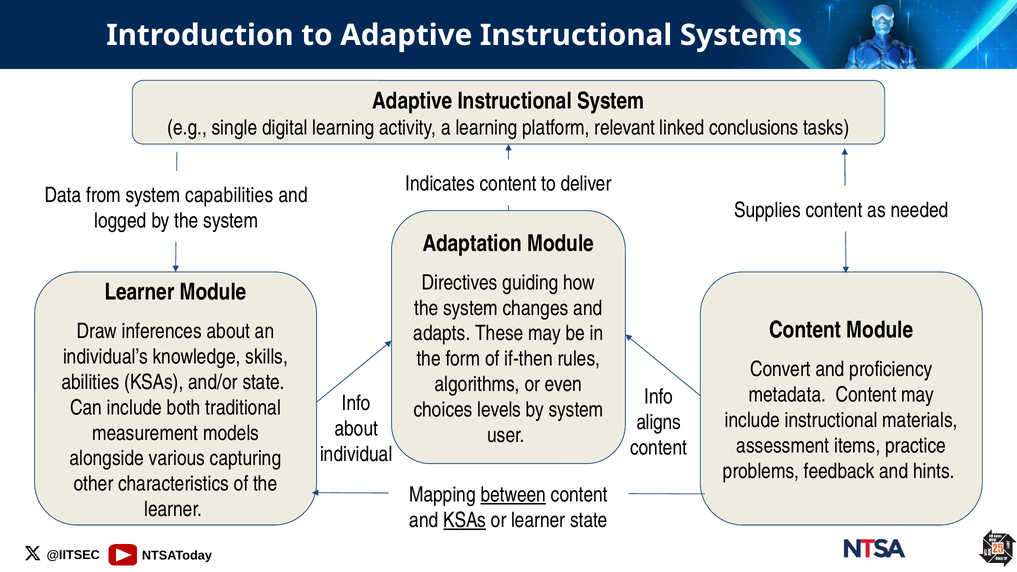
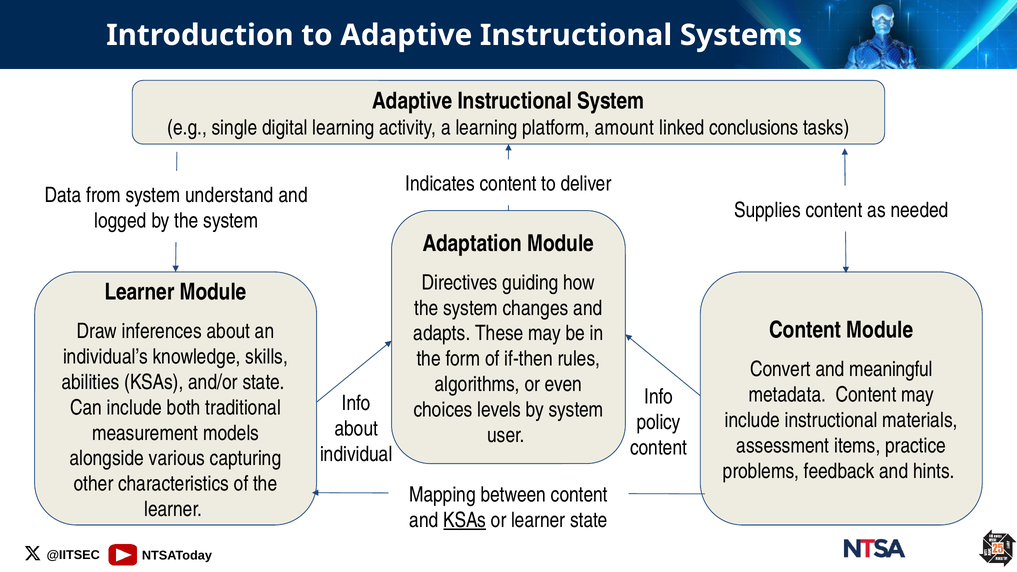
relevant: relevant -> amount (624, 128)
capabilities: capabilities -> understand (229, 195)
proficiency: proficiency -> meaningful (891, 369)
aligns: aligns -> policy (659, 422)
between underline: present -> none (513, 495)
